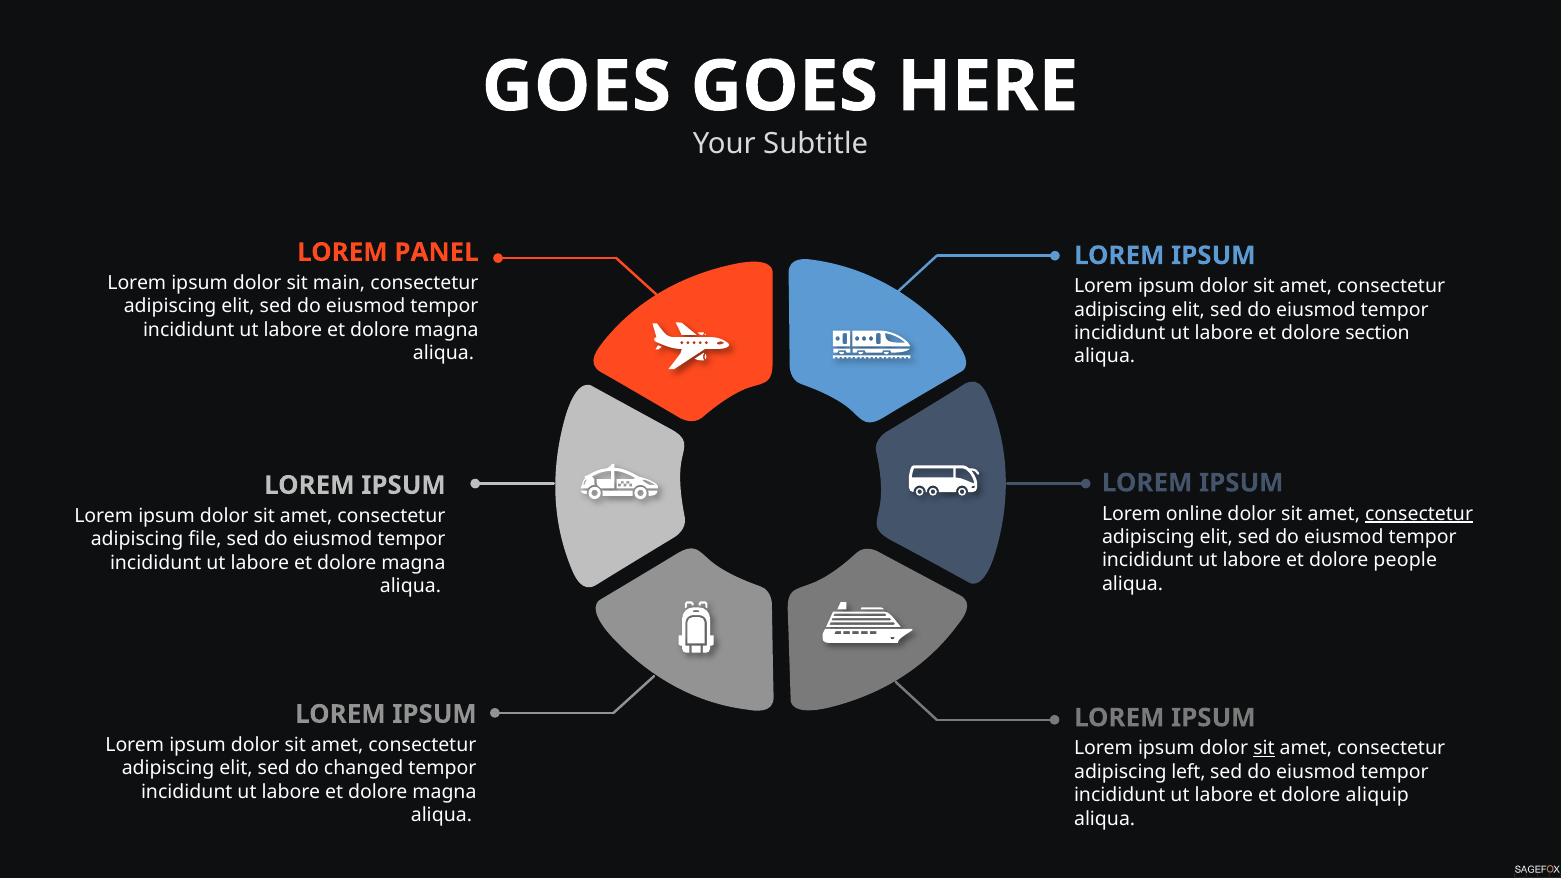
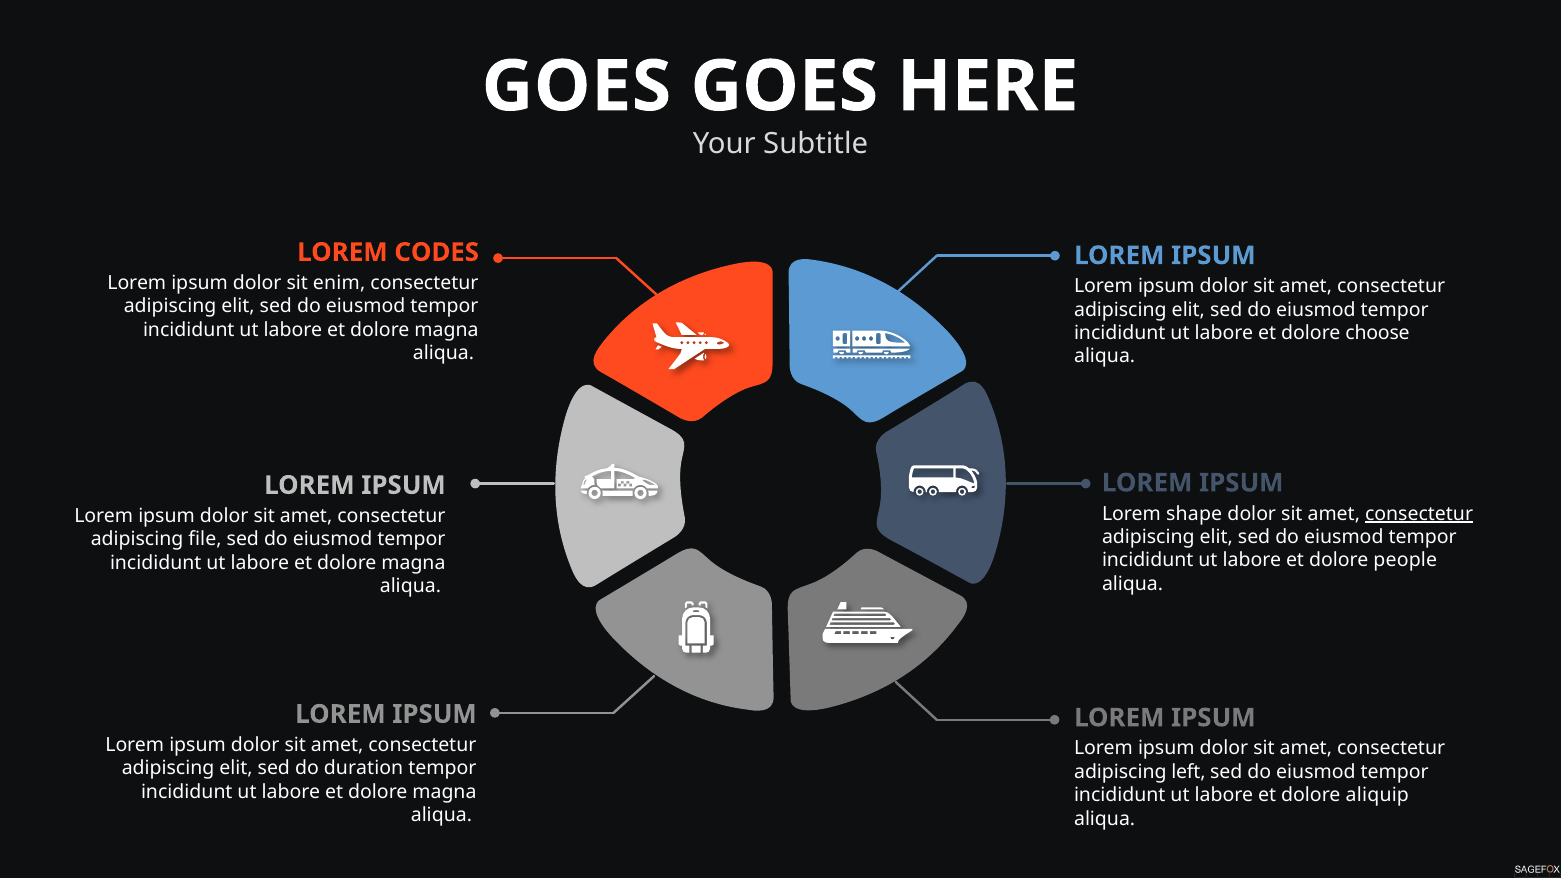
PANEL: PANEL -> CODES (437, 252)
main: main -> enim (339, 283)
section: section -> choose (1378, 333)
online: online -> shape (1194, 514)
sit underline: present -> none (1264, 749)
changed: changed -> duration (364, 768)
